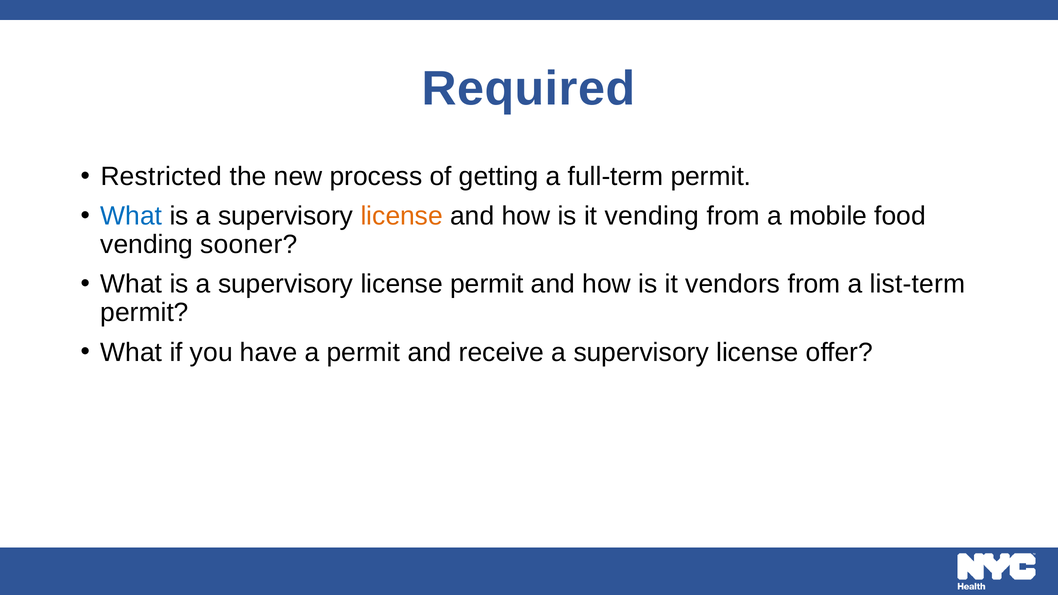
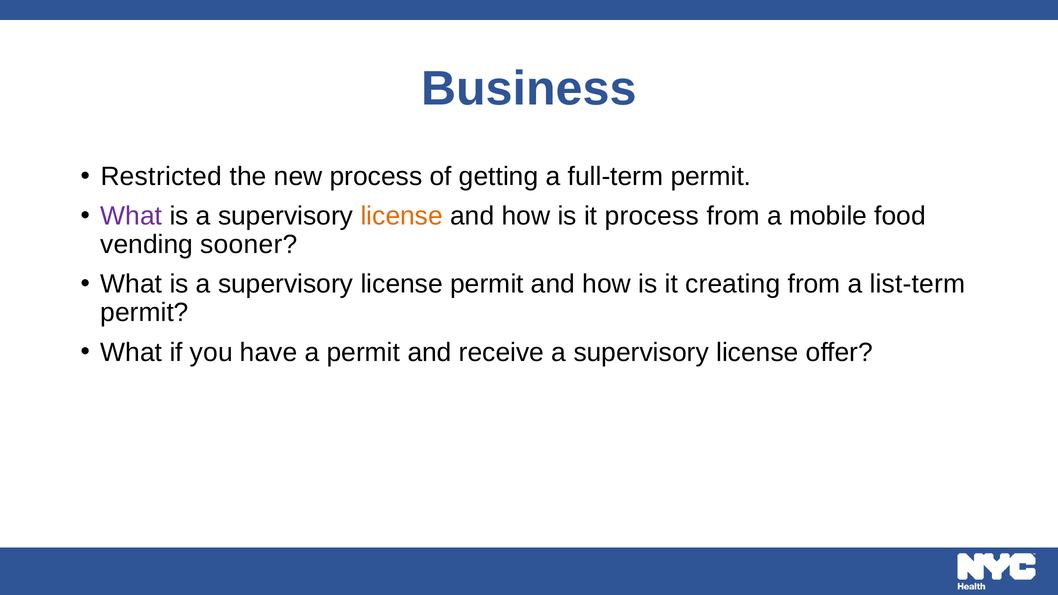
Required: Required -> Business (529, 89)
What colour: blue -> purple (131, 216)
it vending: vending -> process (652, 216)
vendors: vendors -> creating (733, 284)
